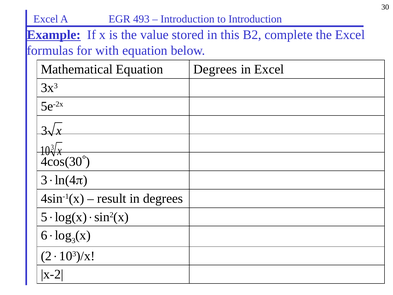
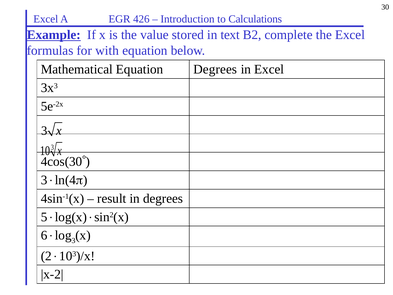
493: 493 -> 426 (141, 19)
to Introduction: Introduction -> Calculations (255, 19)
this: this -> text (230, 35)
